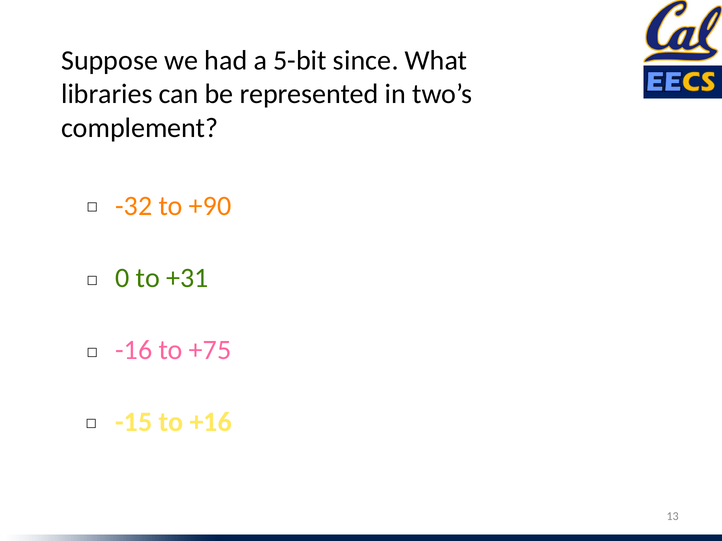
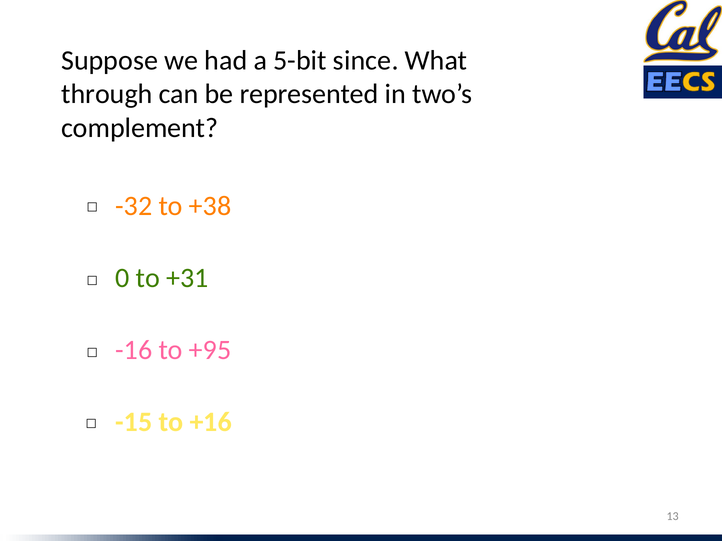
libraries: libraries -> through (107, 94)
+90: +90 -> +38 (210, 206)
+75: +75 -> +95 (210, 350)
